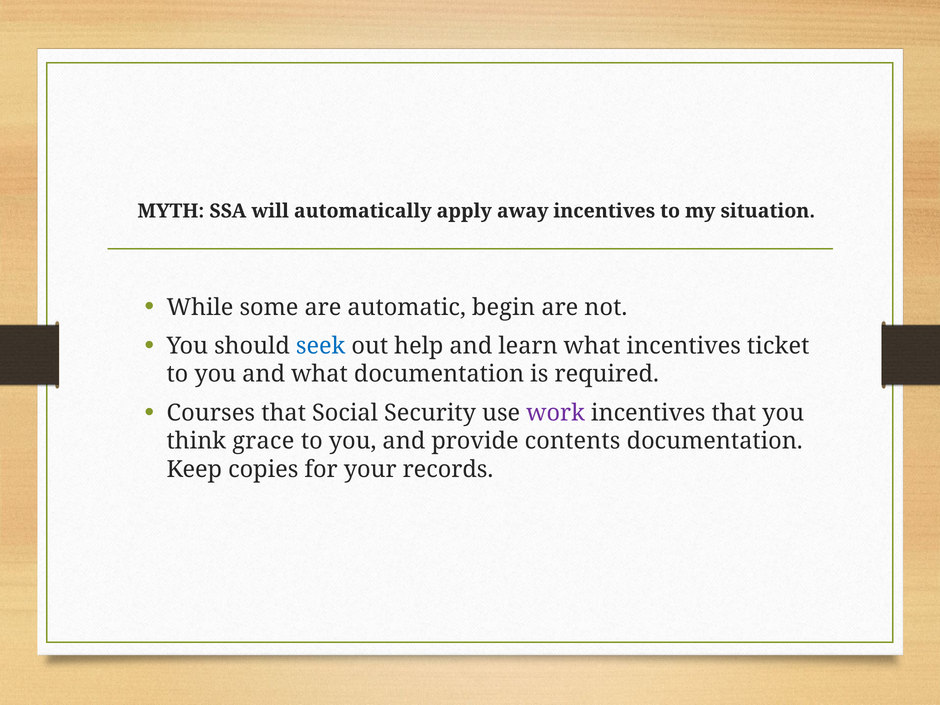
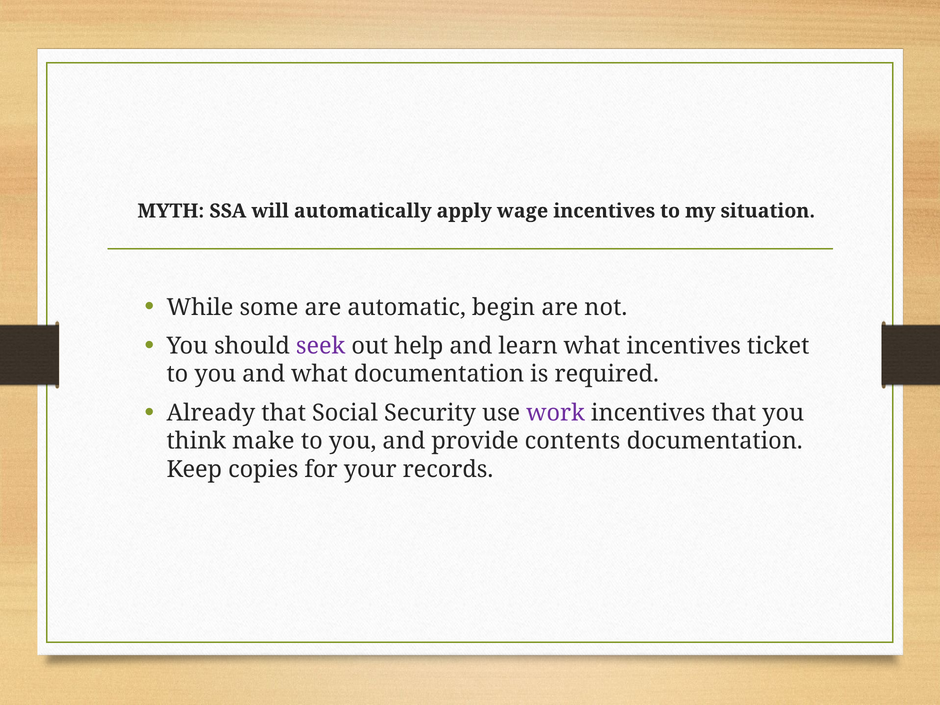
away: away -> wage (523, 211)
seek colour: blue -> purple (321, 346)
Courses: Courses -> Already (211, 413)
grace: grace -> make (263, 441)
